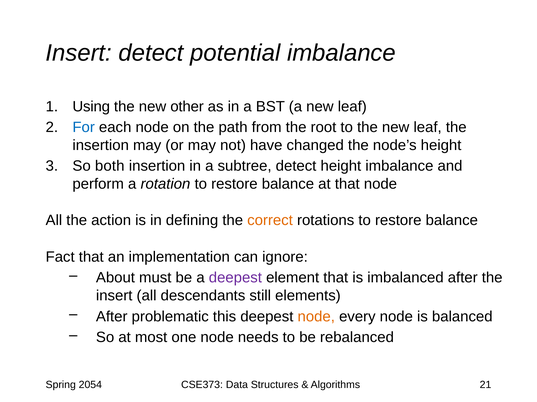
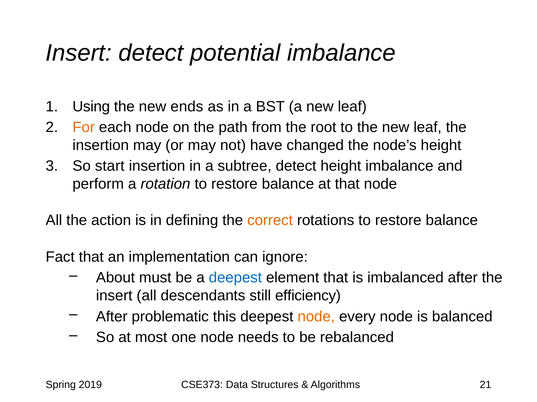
other: other -> ends (187, 107)
For colour: blue -> orange (84, 128)
both: both -> start (110, 166)
deepest colour: purple -> blue (235, 278)
elements: elements -> efficiency (308, 296)
2054: 2054 -> 2019 (90, 386)
